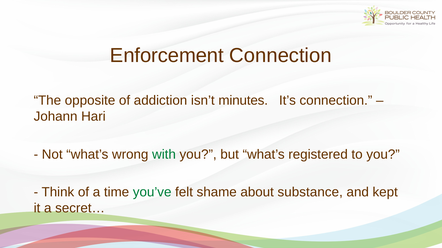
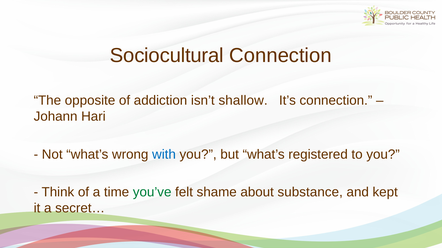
Enforcement: Enforcement -> Sociocultural (167, 55)
minutes: minutes -> shallow (243, 101)
with colour: green -> blue (164, 155)
